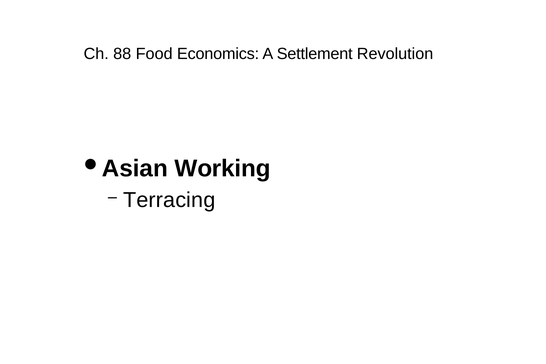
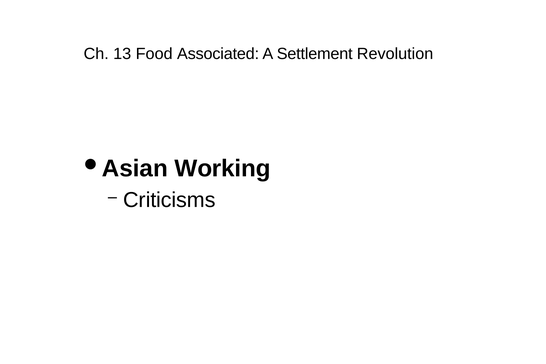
88: 88 -> 13 (122, 54)
Economics: Economics -> Associated (218, 54)
Terracing: Terracing -> Criticisms (169, 200)
